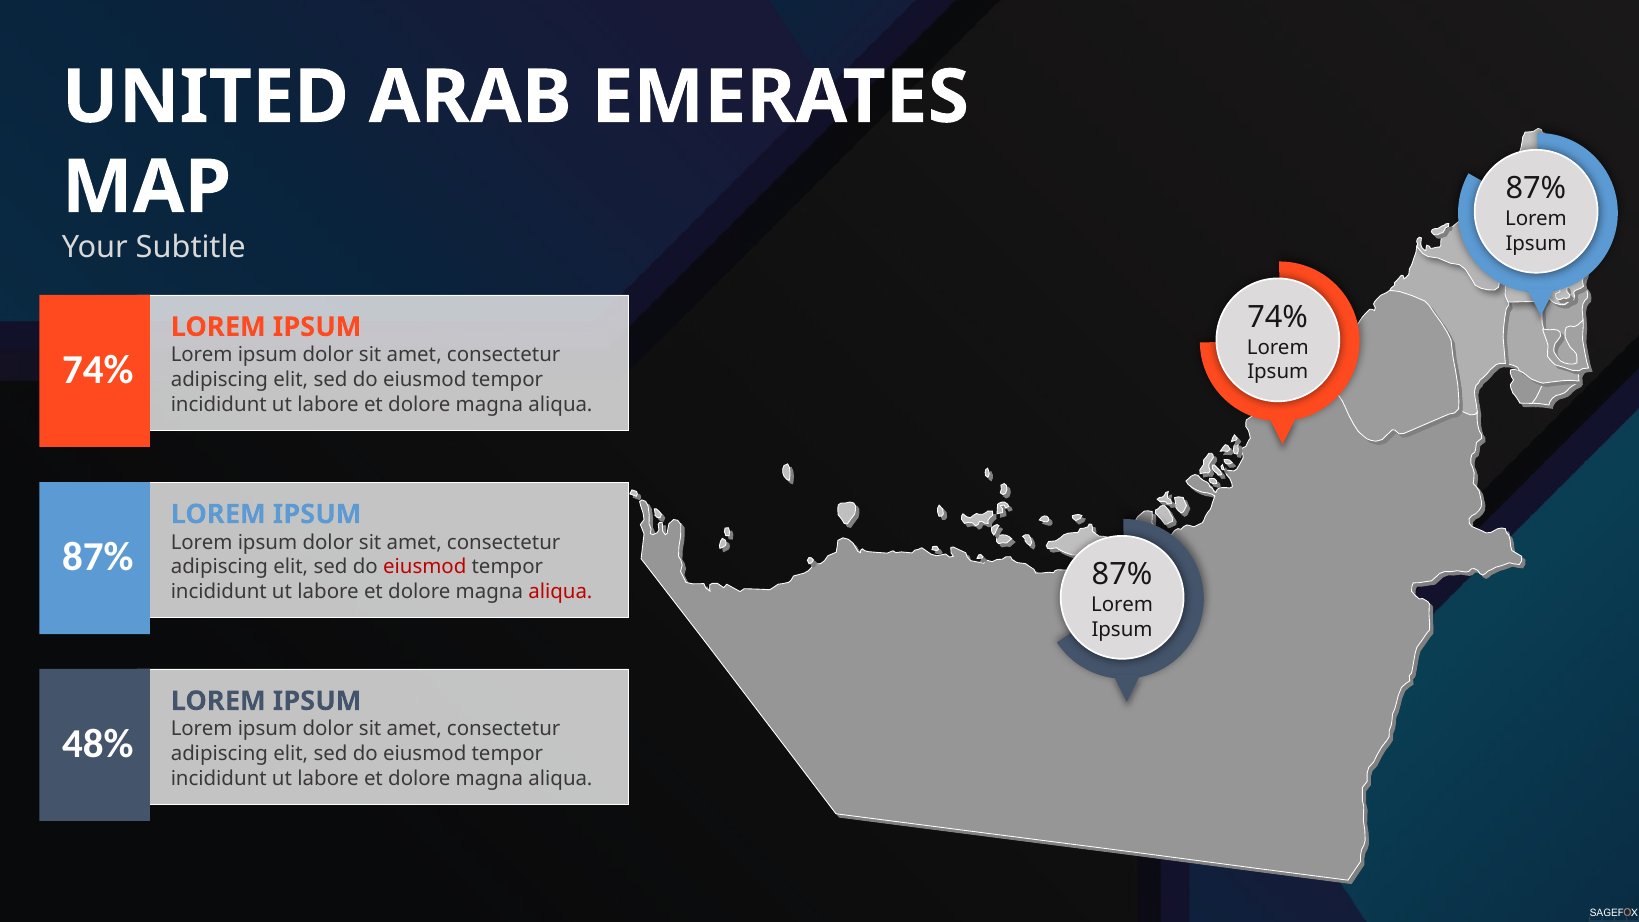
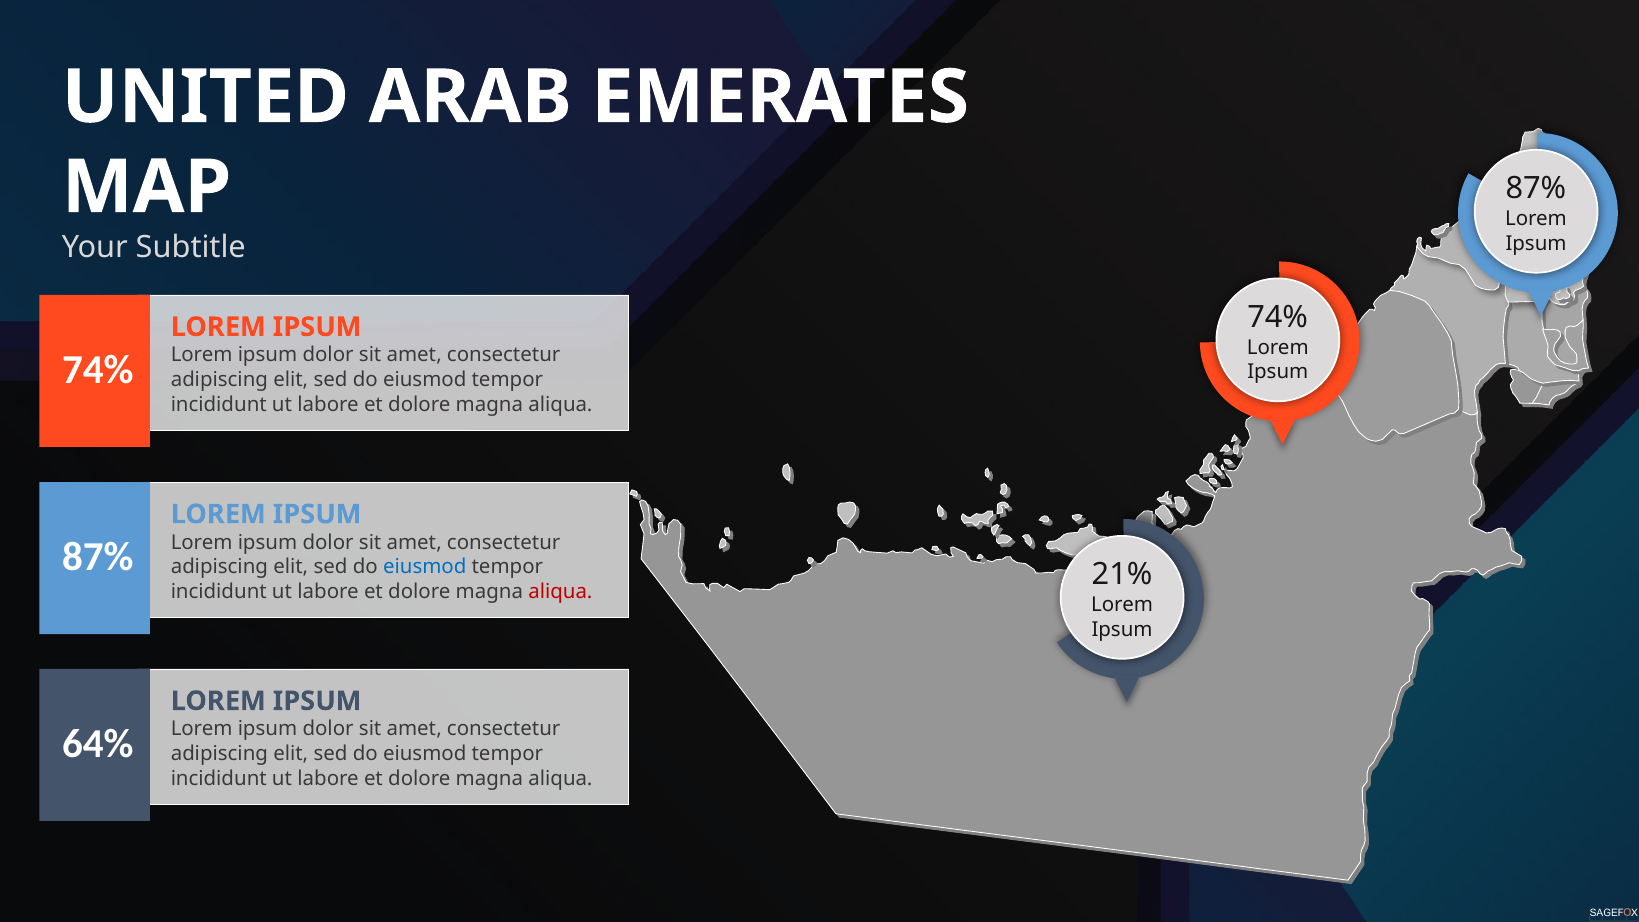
eiusmod colour: red -> blue (425, 567)
87%: 87% -> 21% (1122, 575)
48%: 48% -> 64% (98, 744)
